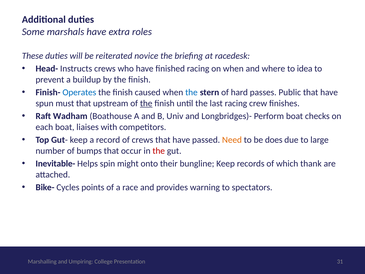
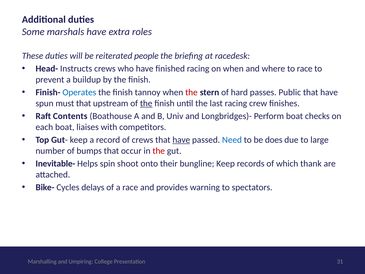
novice: novice -> people (146, 56)
to idea: idea -> race (305, 68)
caused: caused -> tannoy (148, 92)
the colour: blue -> red (191, 92)
Wadham: Wadham -> Contents (70, 116)
have underline: none -> present (181, 140)
Need colour: orange -> blue (232, 140)
might: might -> shoot (128, 163)
points: points -> delays (93, 187)
